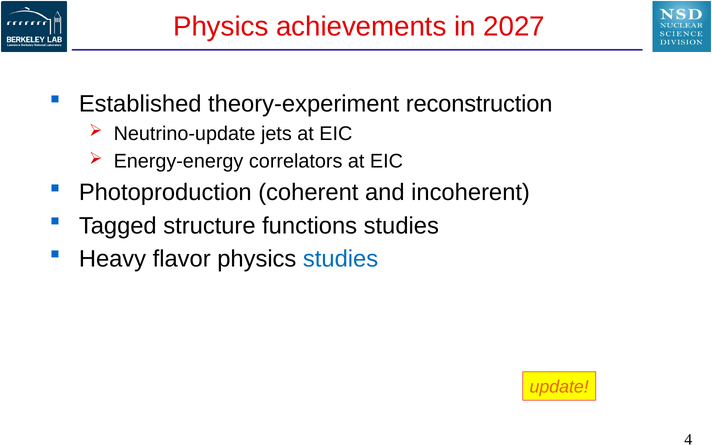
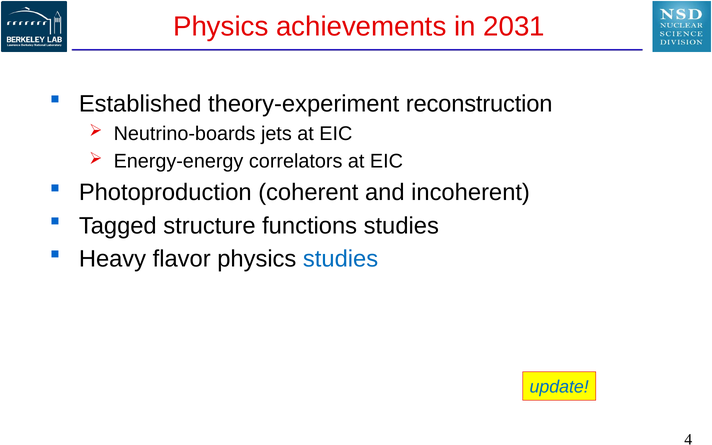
2027: 2027 -> 2031 (514, 27)
Neutrino-update: Neutrino-update -> Neutrino-boards (185, 134)
update colour: orange -> blue (559, 387)
